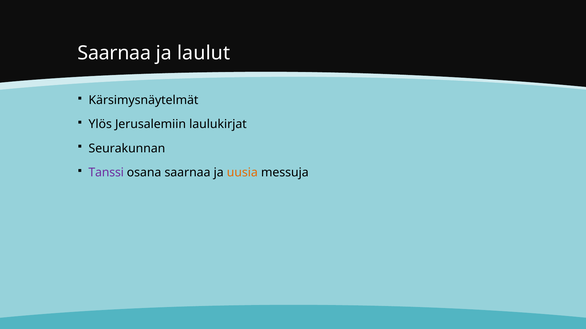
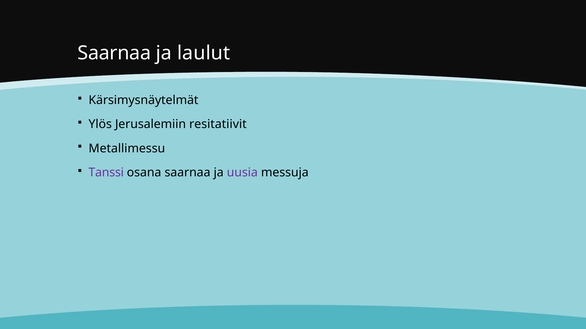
laulukirjat: laulukirjat -> resitatiivit (218, 124)
Seurakunnan: Seurakunnan -> Metallimessu (127, 149)
uusia colour: orange -> purple (242, 173)
